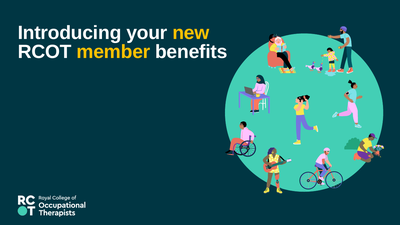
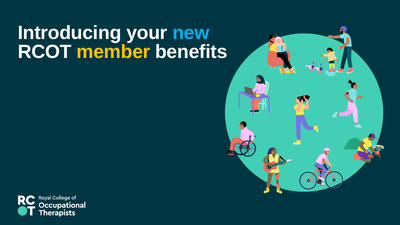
new colour: yellow -> light blue (191, 33)
